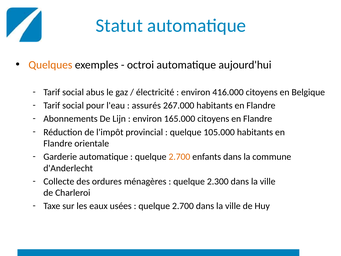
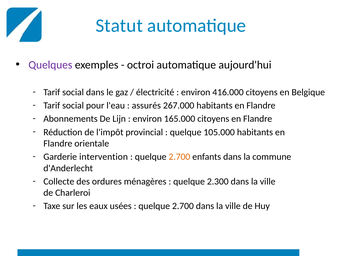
Quelques colour: orange -> purple (50, 65)
social abus: abus -> dans (95, 92)
Garderie automatique: automatique -> intervention (104, 157)
